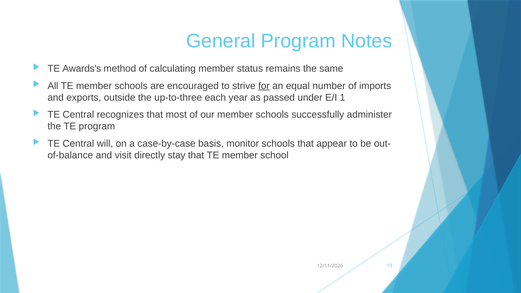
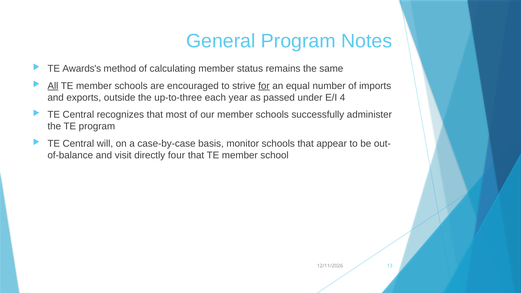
All underline: none -> present (53, 86)
1: 1 -> 4 (343, 98)
stay: stay -> four (176, 155)
